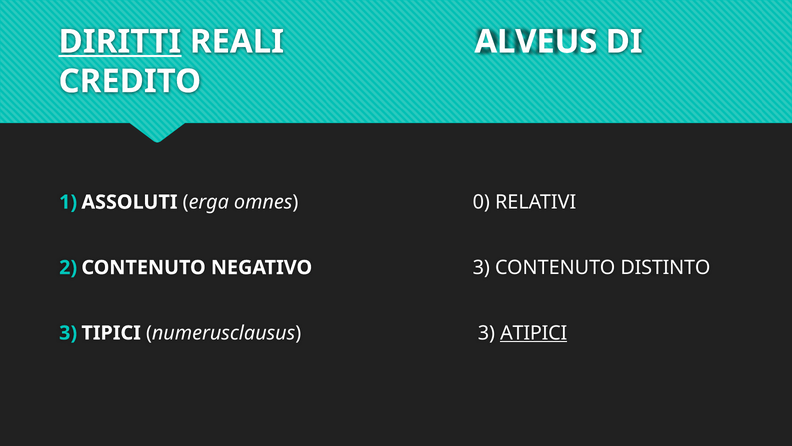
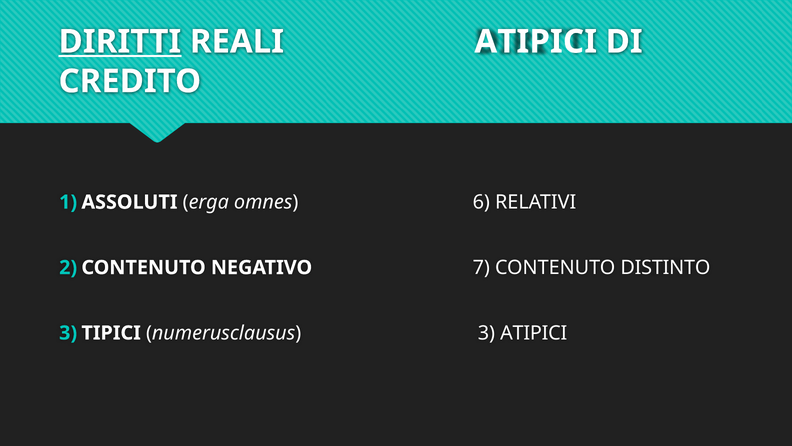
REALI ALVEUS: ALVEUS -> ATIPICI (536, 42)
0: 0 -> 6 (481, 202)
NEGATIVO 3: 3 -> 7 (481, 267)
ATIPICI underline: present -> none (534, 333)
